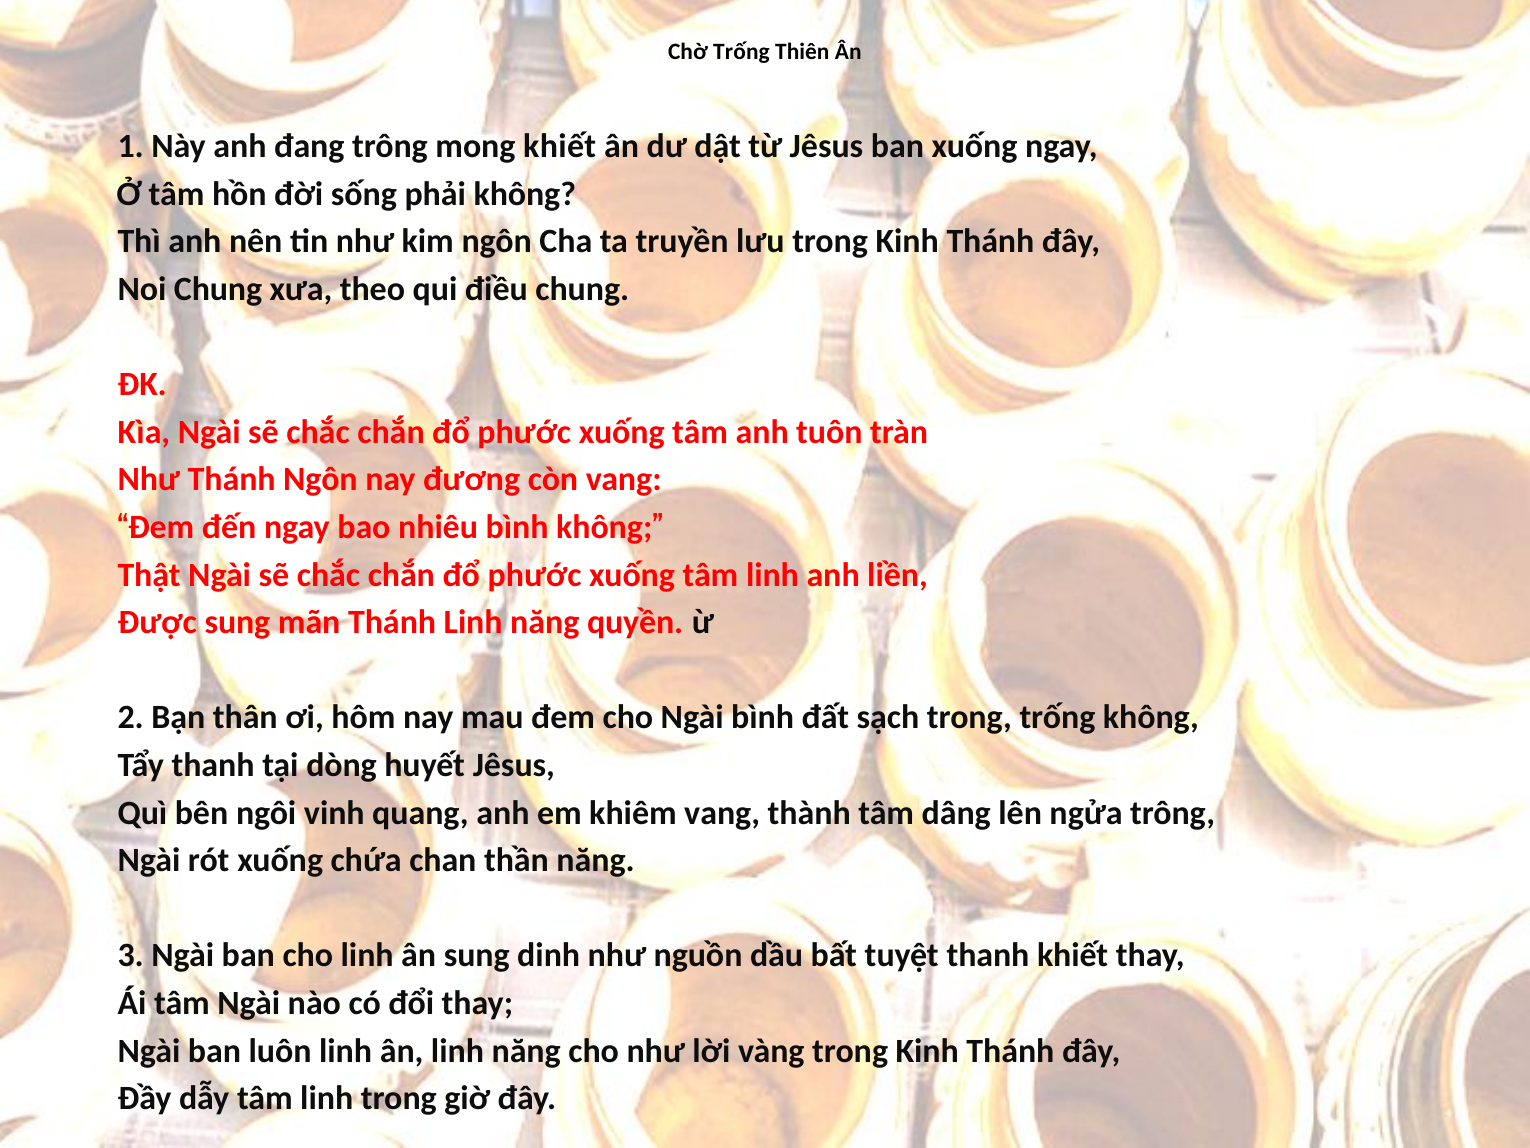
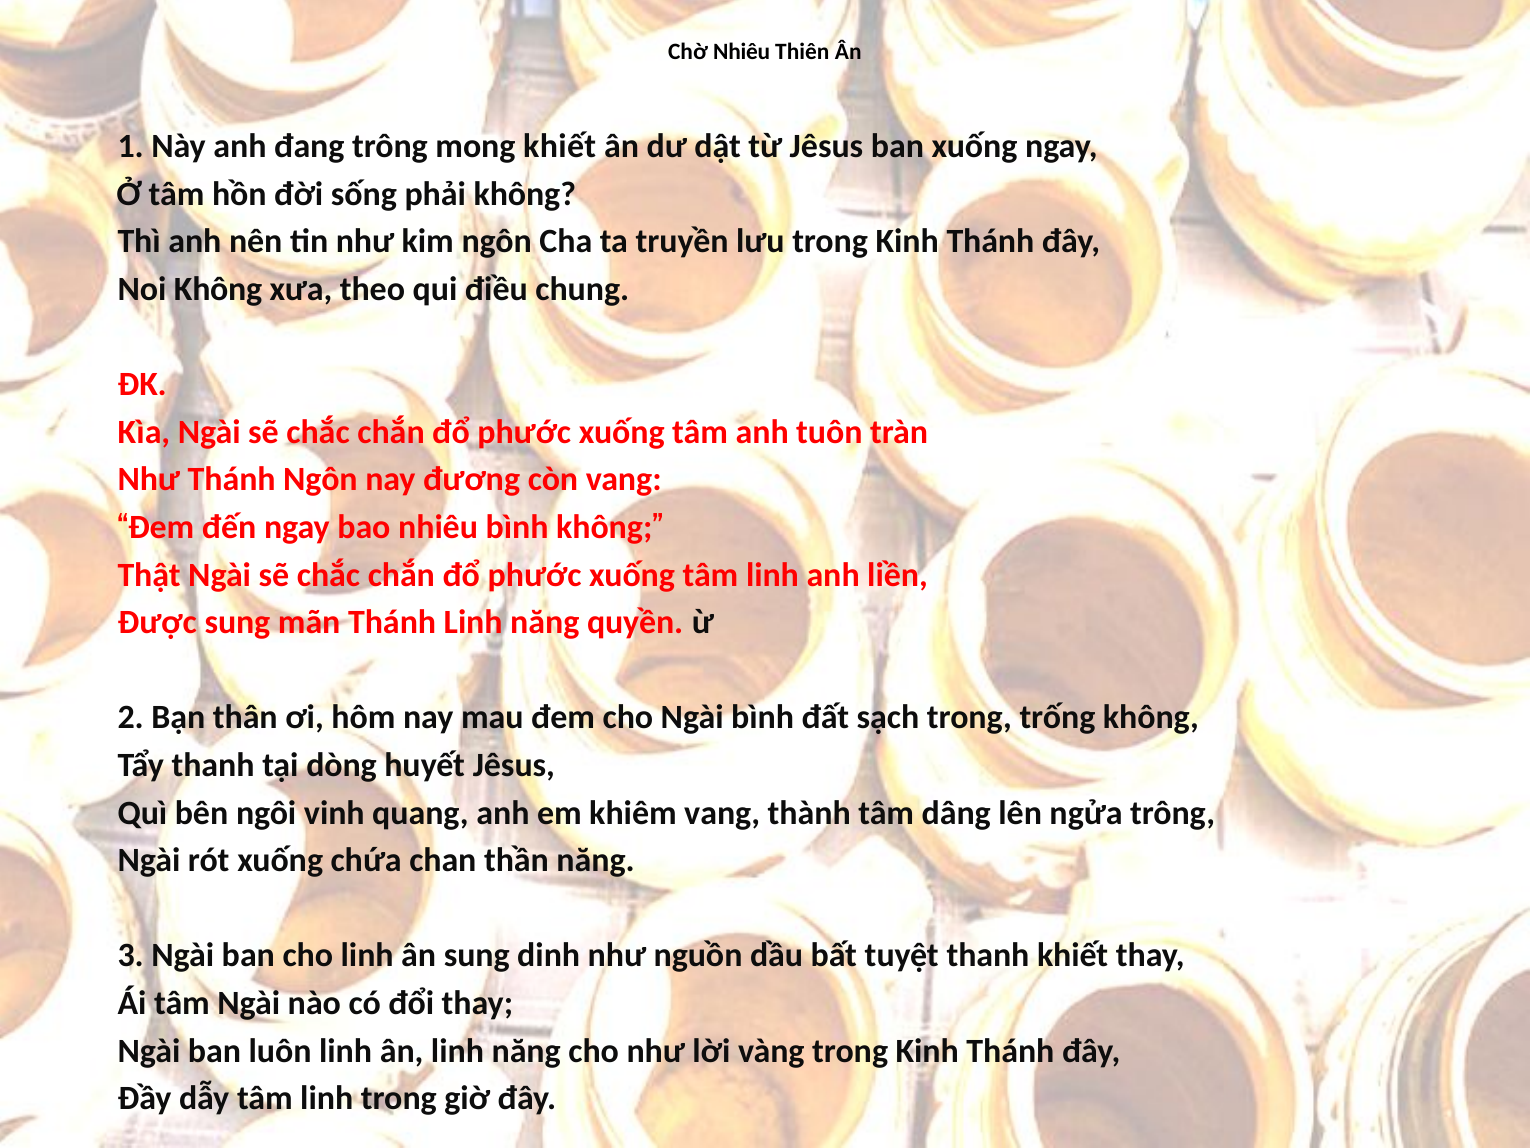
Chờ Trống: Trống -> Nhiêu (742, 51)
Noi Chung: Chung -> Không (218, 289)
